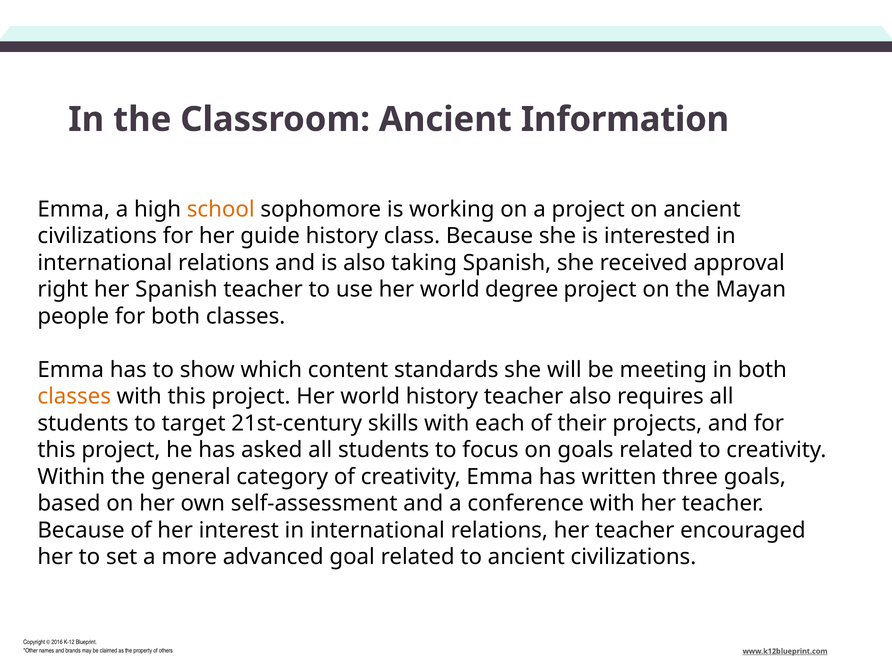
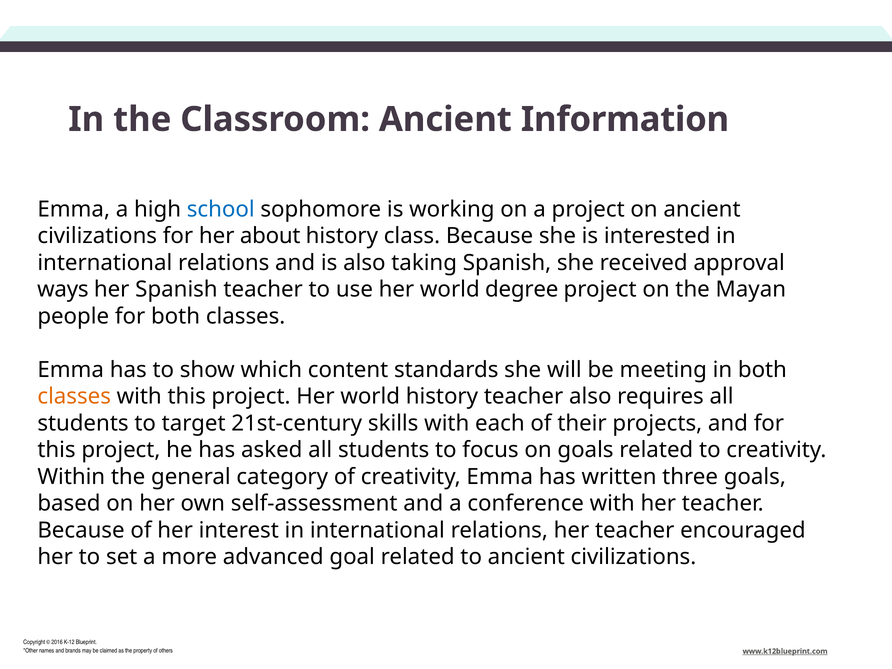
school colour: orange -> blue (221, 209)
guide: guide -> about (270, 236)
right: right -> ways (63, 289)
